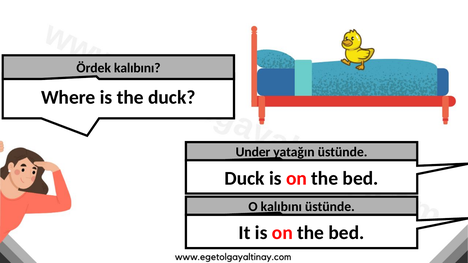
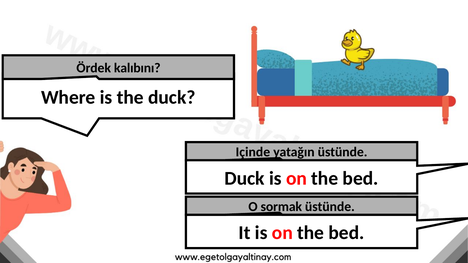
Under: Under -> Içinde (253, 152)
O kalıbını: kalıbını -> sormak (281, 207)
